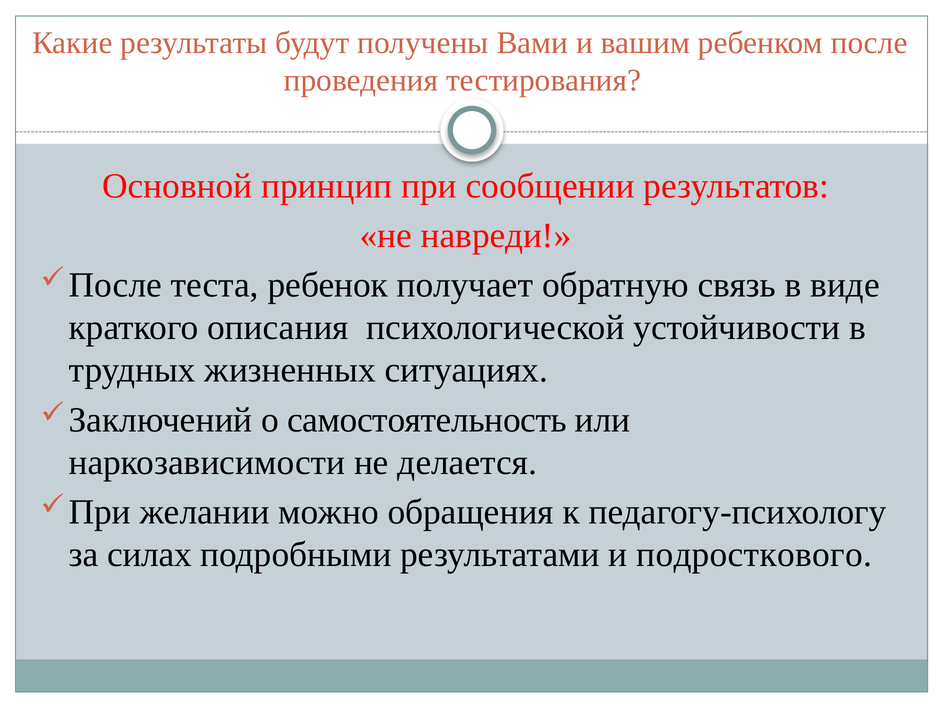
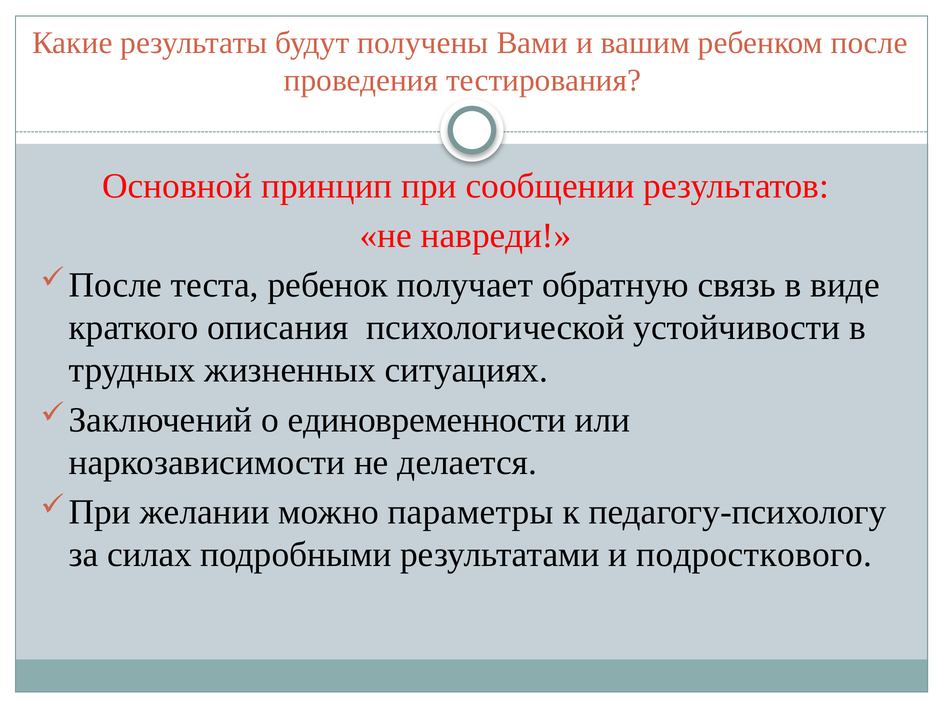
самостоятельность: самостоятельность -> единовременности (427, 420)
обращения: обращения -> параметры (470, 512)
